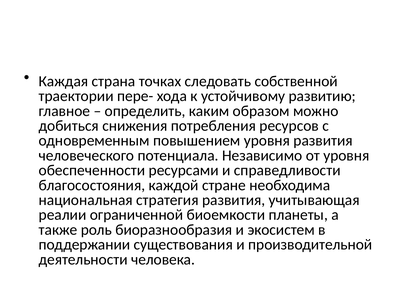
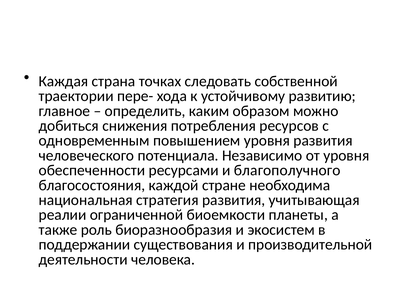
справедливости: справедливости -> благополучного (287, 170)
